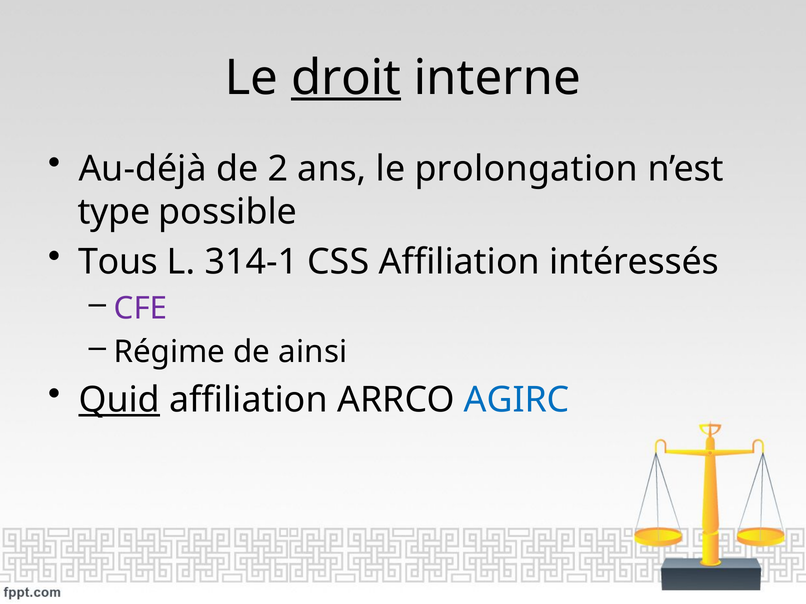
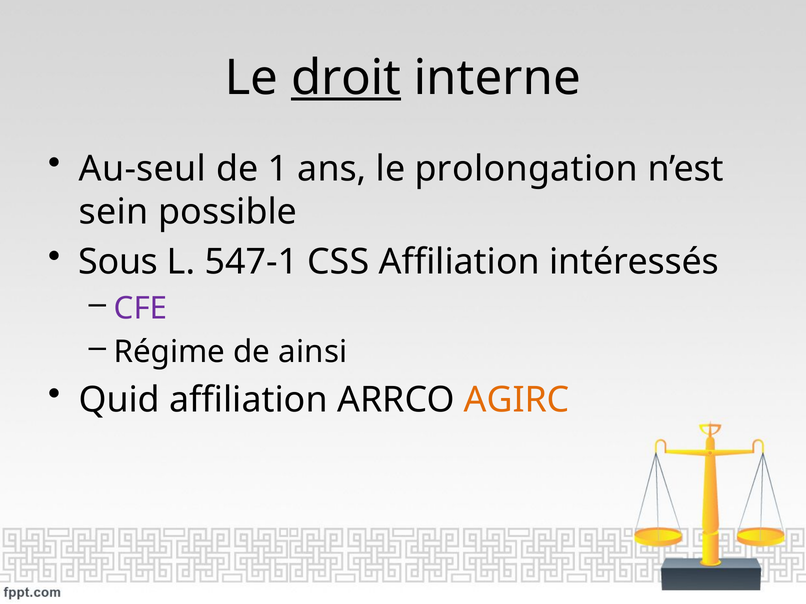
Au-déjà: Au-déjà -> Au-seul (142, 169)
2: 2 -> 1 (278, 169)
type: type -> sein (114, 212)
Tous: Tous -> Sous (118, 262)
314-1: 314-1 -> 547-1 (251, 262)
Quid underline: present -> none (119, 400)
AGIRC colour: blue -> orange (517, 400)
